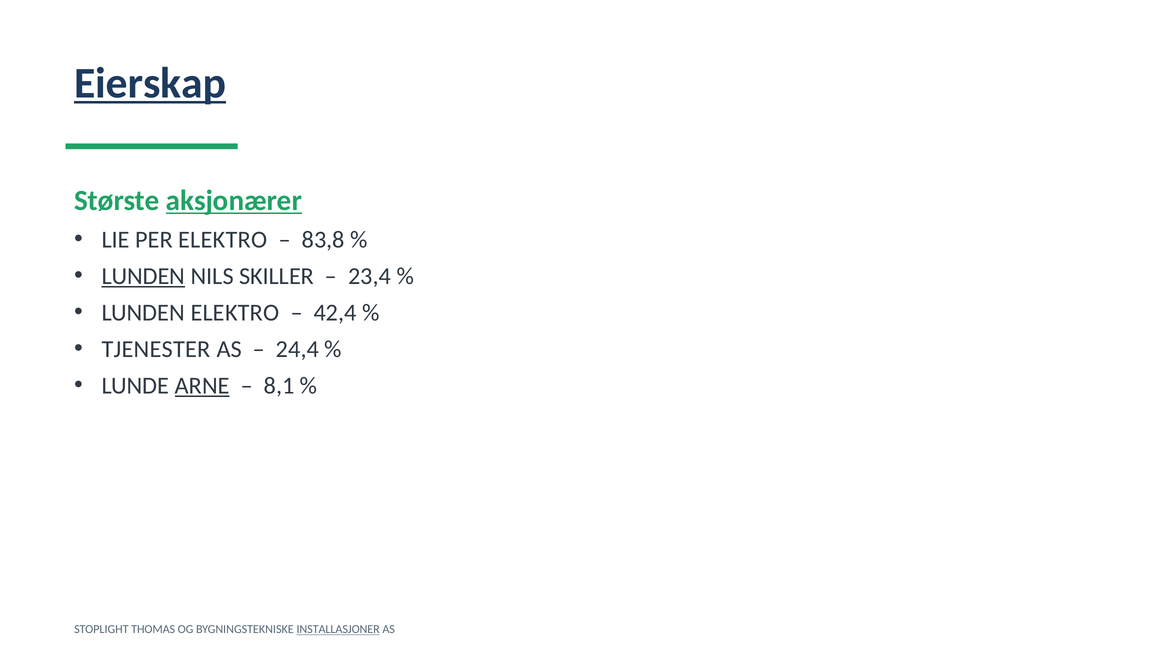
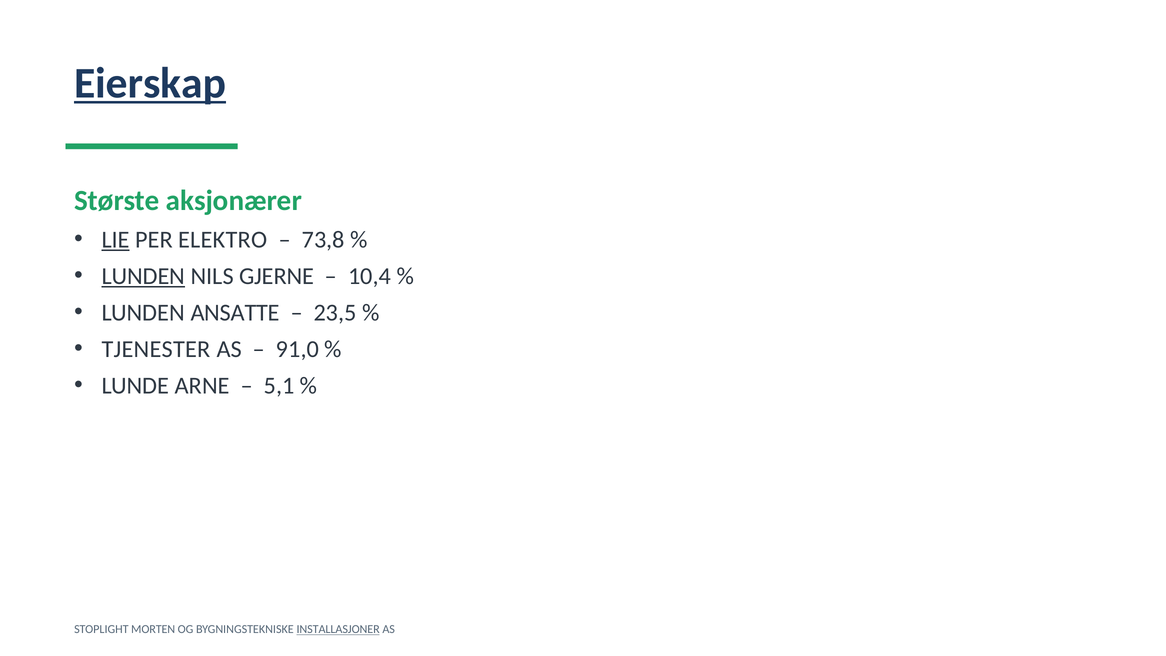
aksjonærer underline: present -> none (234, 201)
LIE underline: none -> present (116, 240)
83,8: 83,8 -> 73,8 (323, 240)
SKILLER: SKILLER -> GJERNE (277, 276)
23,4: 23,4 -> 10,4 (370, 276)
LUNDEN ELEKTRO: ELEKTRO -> ANSATTE (235, 313)
42,4: 42,4 -> 23,5 (335, 313)
24,4: 24,4 -> 91,0 (297, 349)
ARNE underline: present -> none (202, 386)
8,1: 8,1 -> 5,1 (279, 386)
THOMAS: THOMAS -> MORTEN (153, 629)
